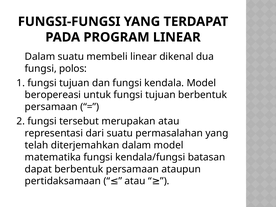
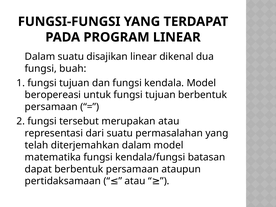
membeli: membeli -> disajikan (107, 57)
polos: polos -> buah (73, 69)
